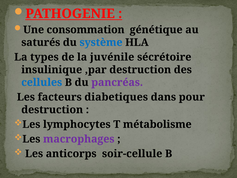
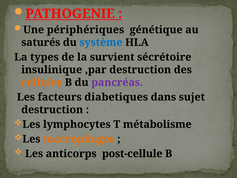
consommation: consommation -> périphériques (85, 30)
juvénile: juvénile -> survient (112, 57)
cellules colour: blue -> orange (42, 82)
pour: pour -> sujet (192, 97)
macrophages colour: purple -> orange (79, 139)
soir-cellule: soir-cellule -> post-cellule (132, 153)
